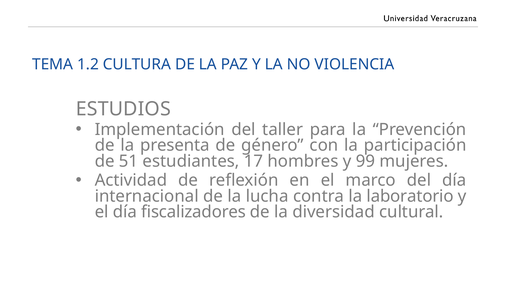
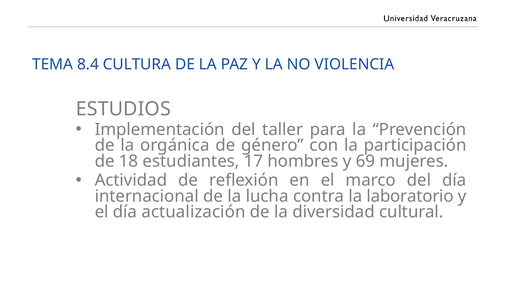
1.2: 1.2 -> 8.4 (88, 64)
presenta: presenta -> orgánica (175, 145)
51: 51 -> 18 (129, 161)
99: 99 -> 69 (366, 161)
fiscalizadores: fiscalizadores -> actualización (193, 212)
